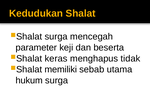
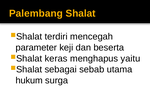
Kedudukan: Kedudukan -> Palembang (36, 14)
surga: surga -> terdiri (56, 37)
tidak: tidak -> yaitu (130, 59)
memiliki: memiliki -> sebagai (61, 70)
